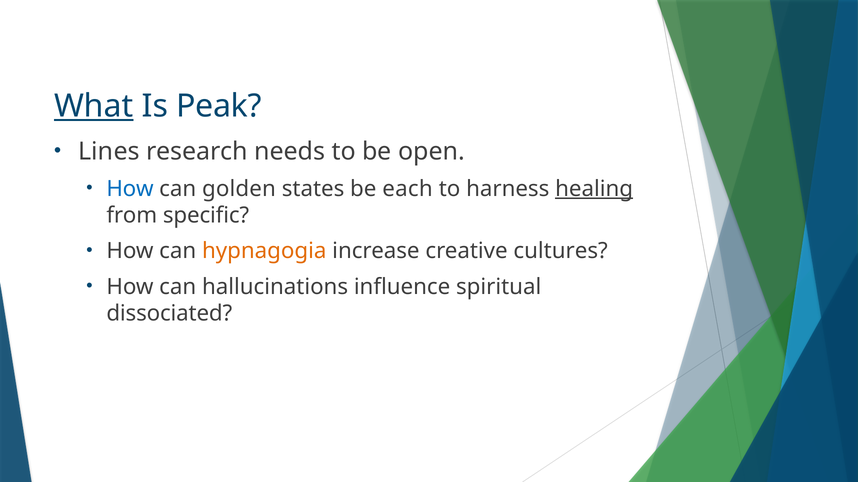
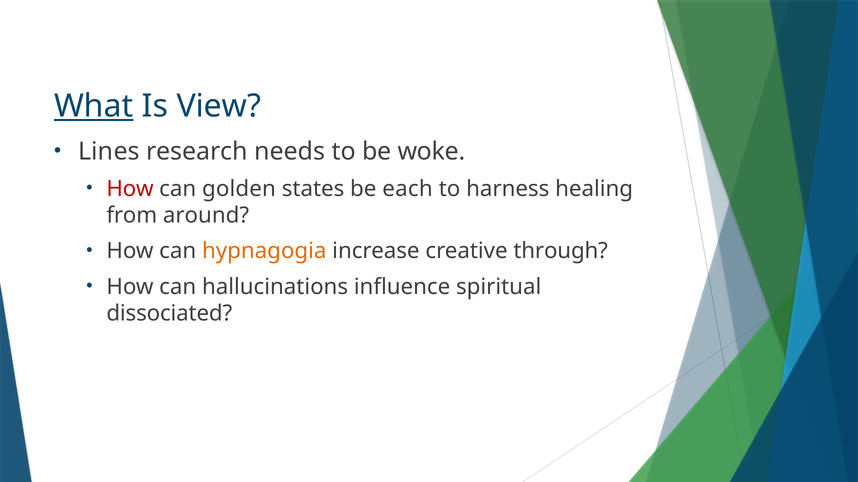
Peak: Peak -> View (219, 106)
open: open -> woke (432, 152)
How colour: blue -> red (130, 189)
healing underline: present -> none (594, 189)
specific: specific -> around (206, 216)
cultures: cultures -> through (561, 251)
